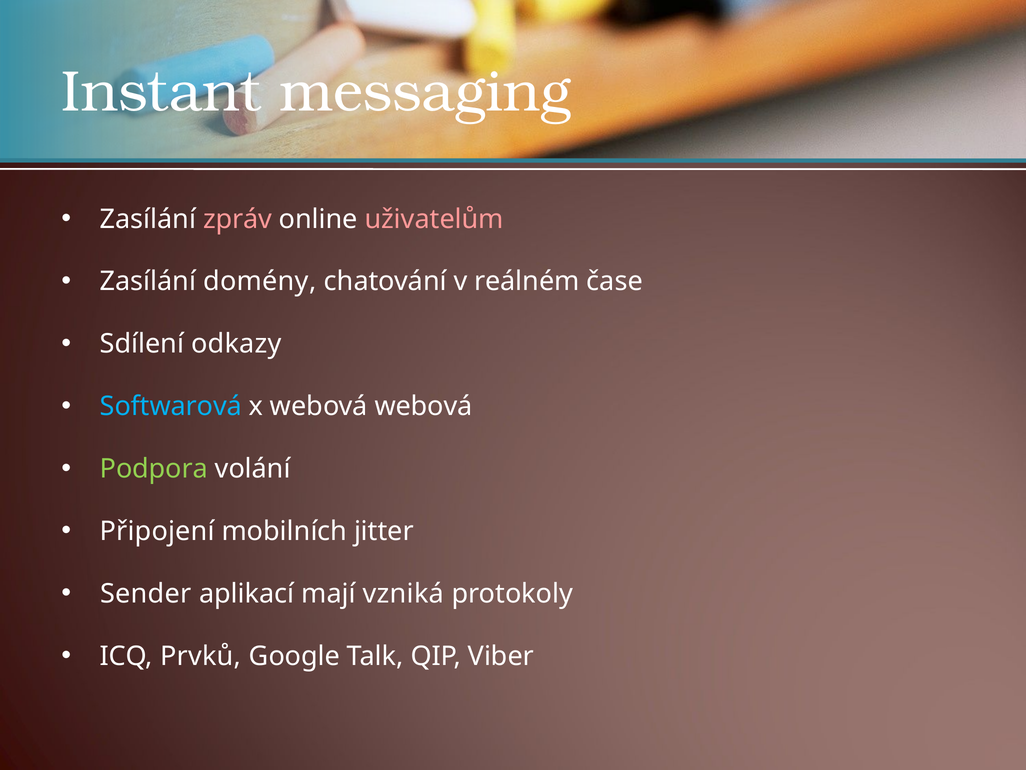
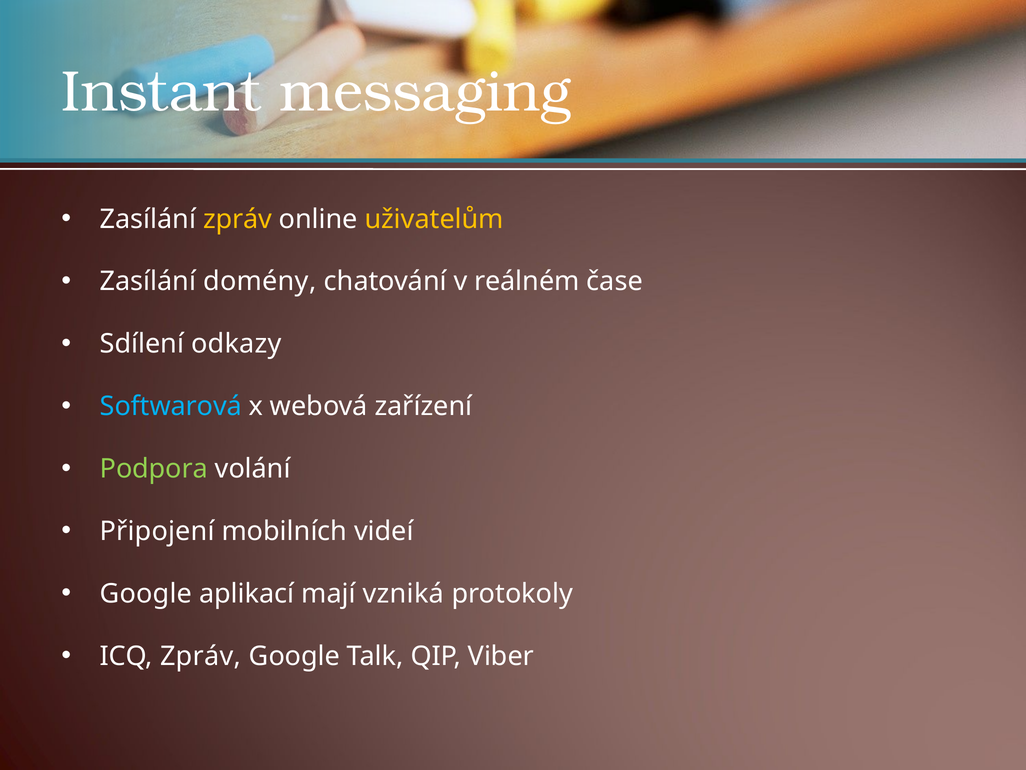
zpráv colour: pink -> yellow (237, 219)
uživatelům colour: pink -> yellow (434, 219)
webová webová: webová -> zařízení (423, 406)
jitter: jitter -> videí (384, 531)
Sender: Sender -> Google (146, 593)
ICQ Prvků: Prvků -> Zpráv (201, 656)
